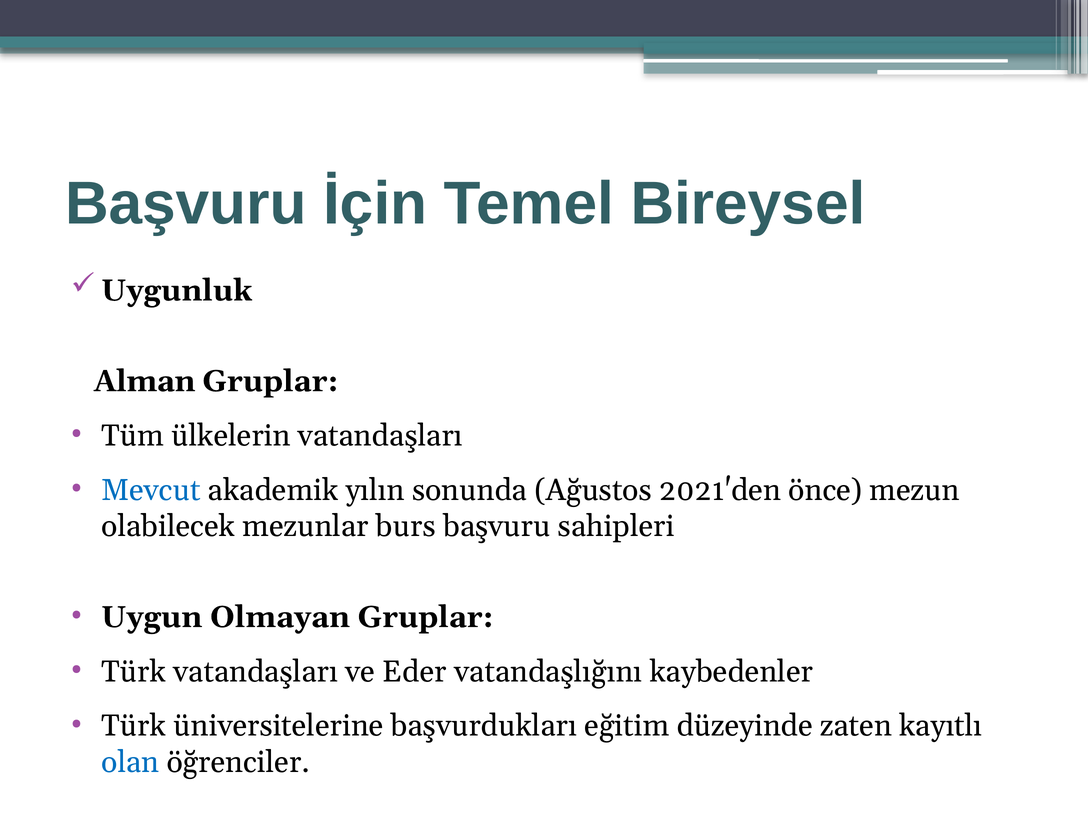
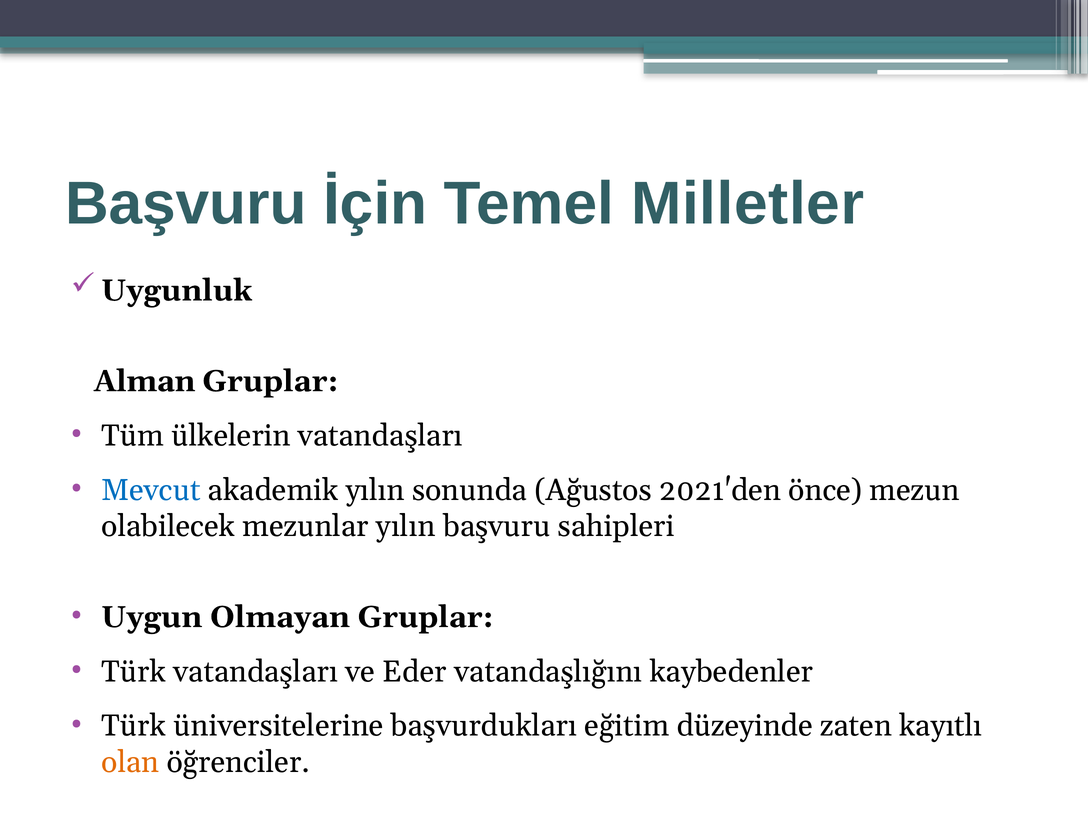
Bireysel: Bireysel -> Milletler (748, 204)
mezunlar burs: burs -> yılın (406, 526)
olan colour: blue -> orange (130, 762)
